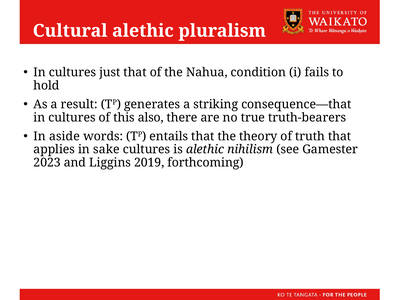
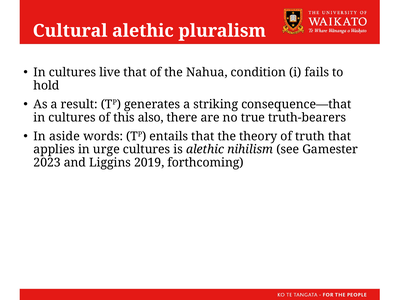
just: just -> live (110, 72)
sake: sake -> urge (106, 149)
